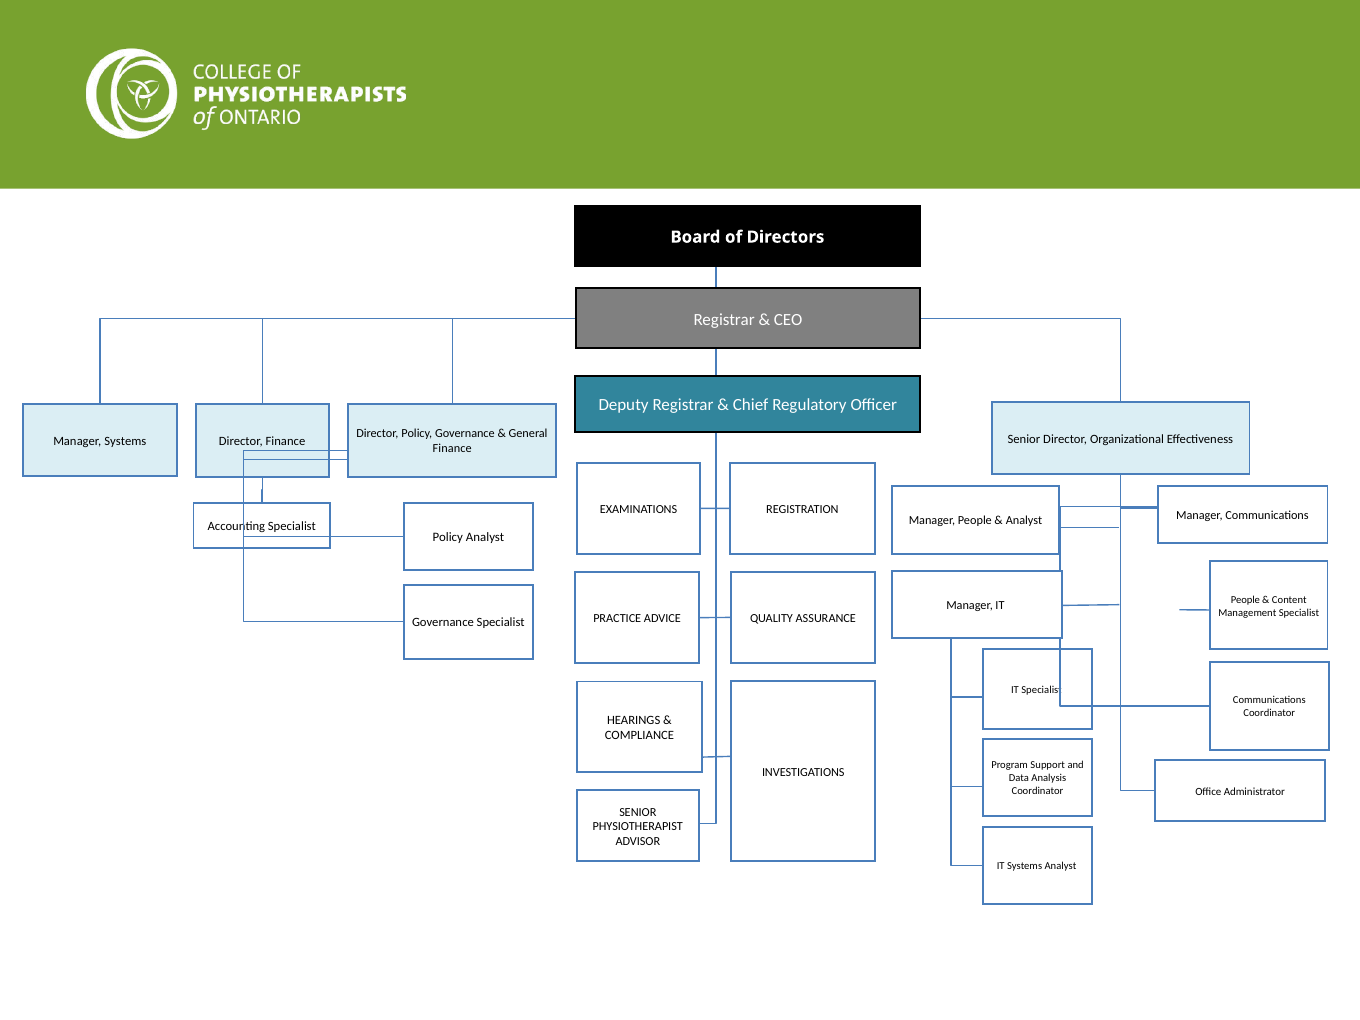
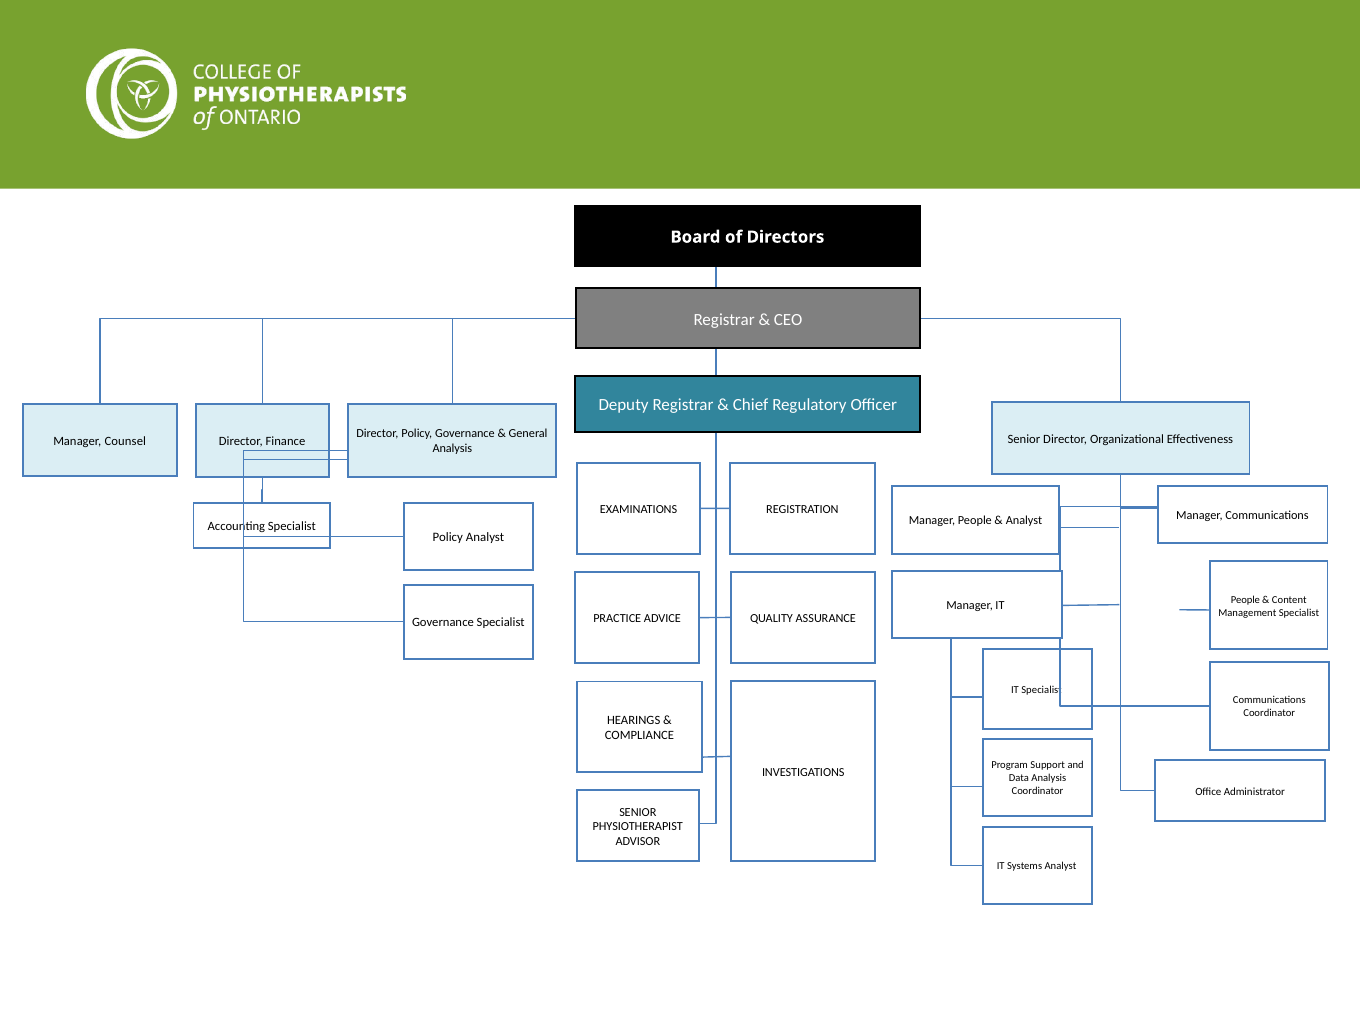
Manager Systems: Systems -> Counsel (125, 441)
Finance: Finance -> Analysis (452, 449)
